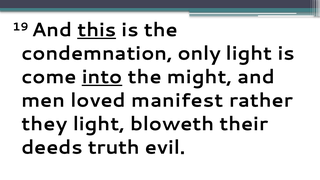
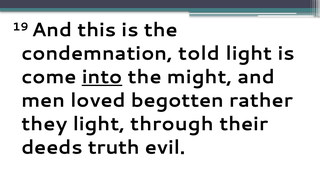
this underline: present -> none (97, 30)
only: only -> told (199, 54)
manifest: manifest -> begotten (177, 101)
bloweth: bloweth -> through (172, 124)
